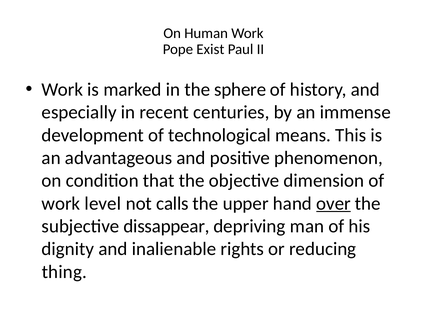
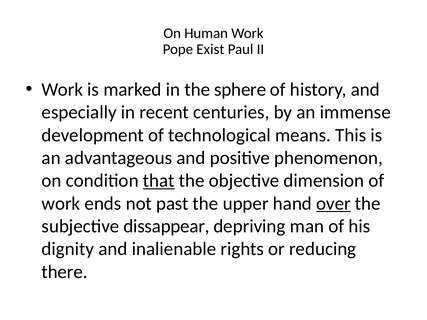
that underline: none -> present (159, 181)
level: level -> ends (103, 204)
calls: calls -> past (172, 204)
thing: thing -> there (65, 272)
